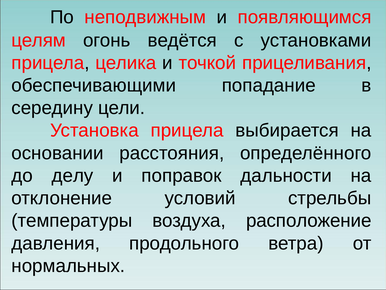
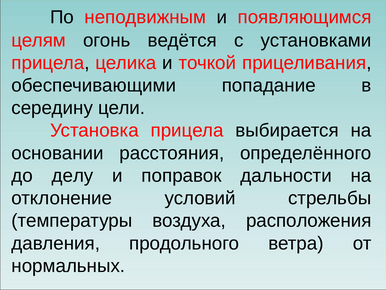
расположение: расположение -> расположения (309, 220)
